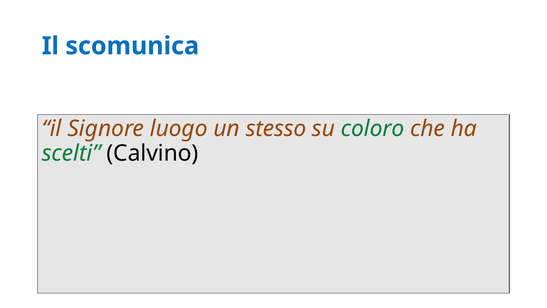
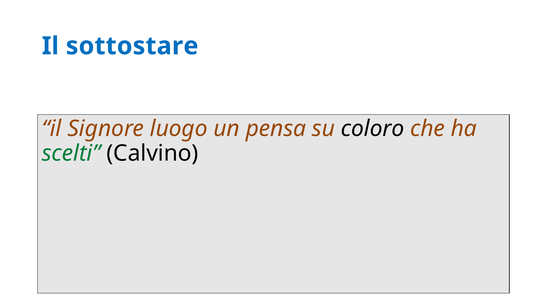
scomunica: scomunica -> sottostare (132, 46)
stesso: stesso -> pensa (276, 129)
coloro colour: green -> black (373, 129)
